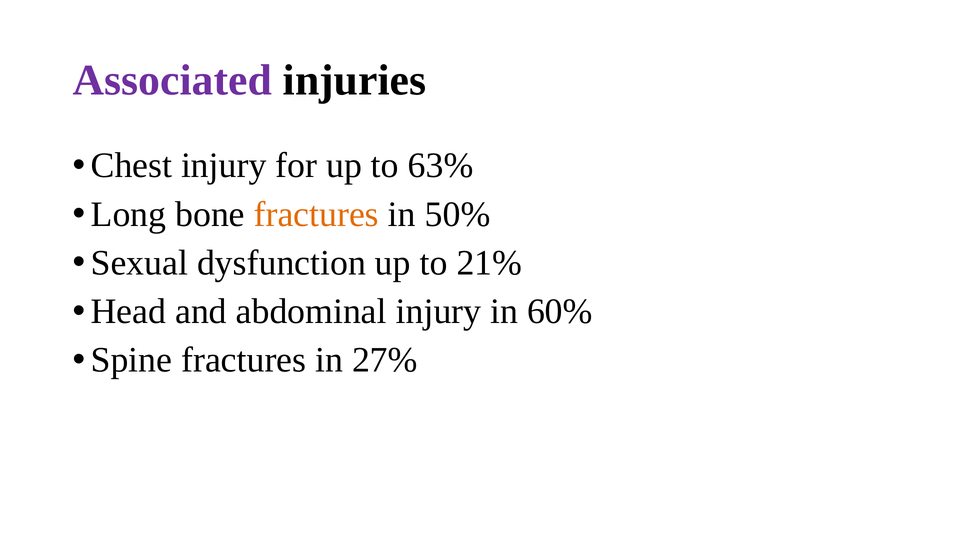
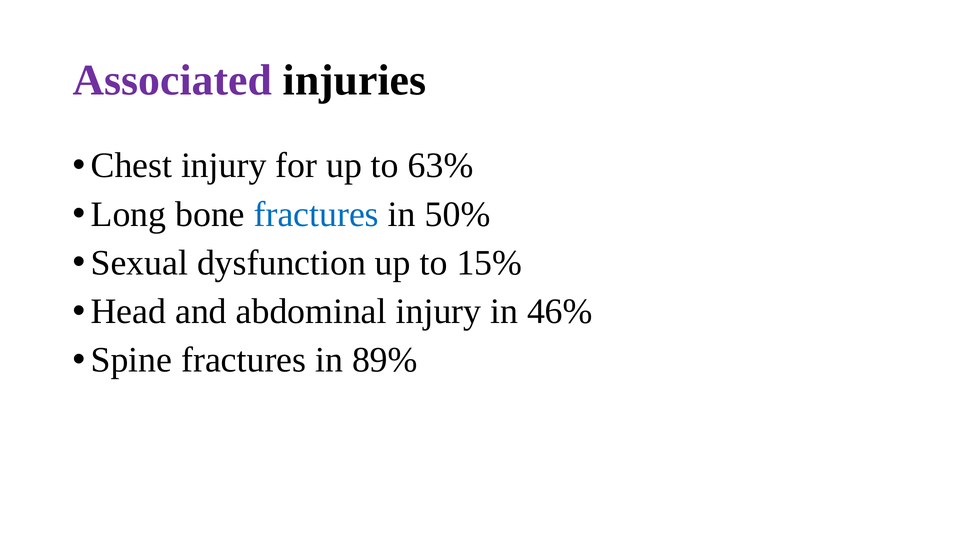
fractures colour: orange -> blue (316, 214)
21%: 21% -> 15% (489, 263)
60%: 60% -> 46% (560, 312)
27%: 27% -> 89% (385, 360)
